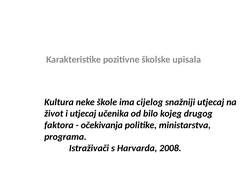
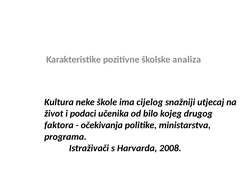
upisala: upisala -> analiza (187, 60)
i utjecaj: utjecaj -> podaci (83, 114)
